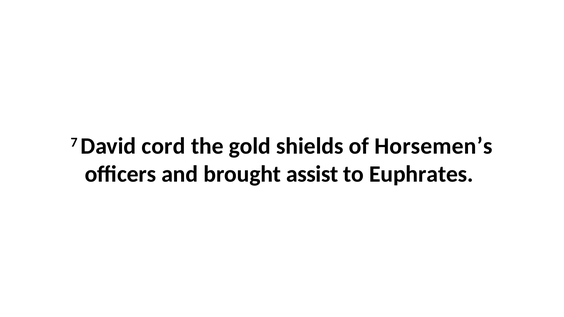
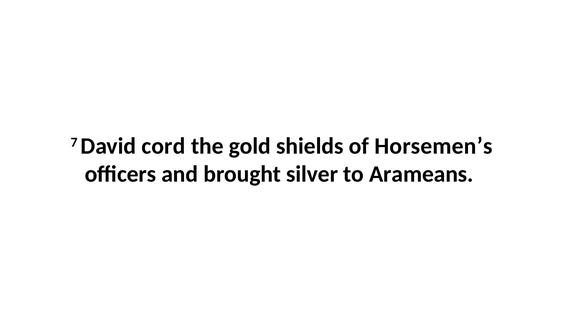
assist: assist -> silver (312, 174)
Euphrates: Euphrates -> Arameans (421, 174)
